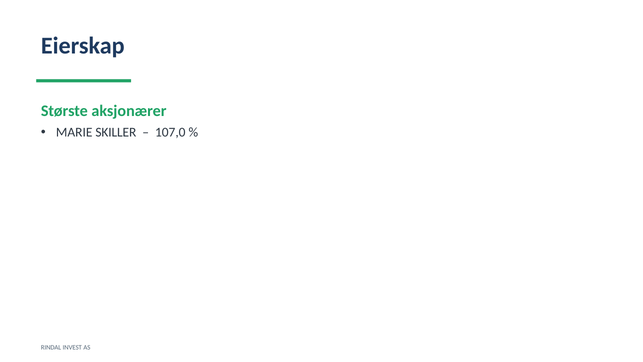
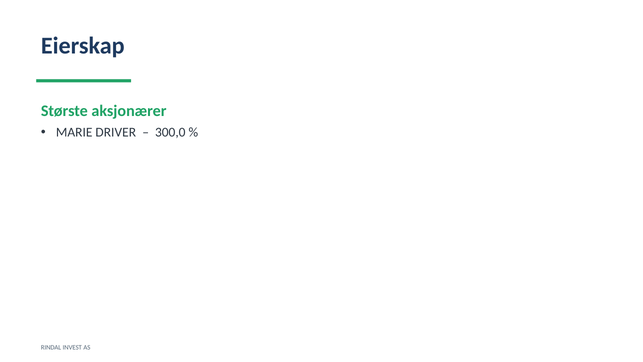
SKILLER: SKILLER -> DRIVER (116, 132)
107,0: 107,0 -> 300,0 (170, 132)
